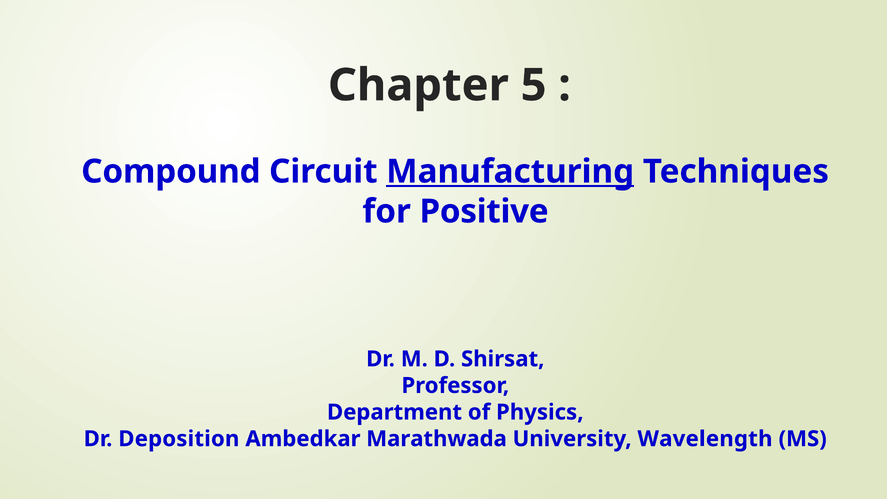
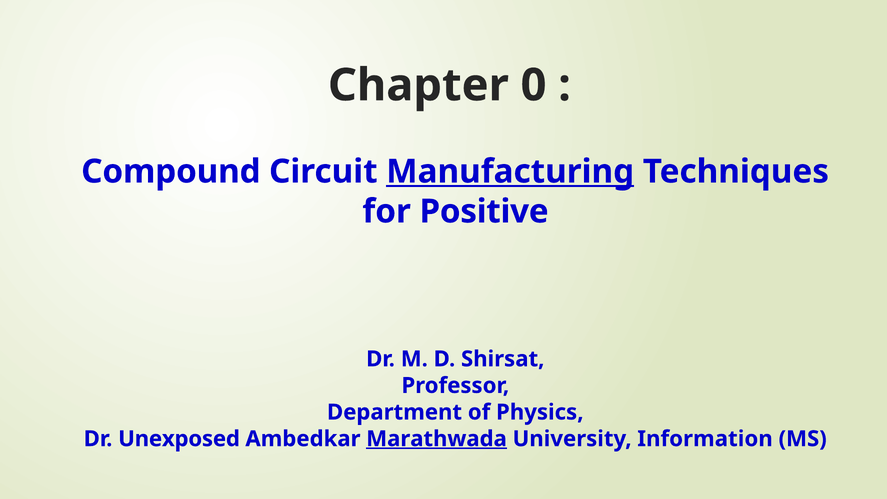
5: 5 -> 0 (534, 85)
Deposition: Deposition -> Unexposed (179, 439)
Marathwada underline: none -> present (437, 439)
Wavelength: Wavelength -> Information (705, 439)
